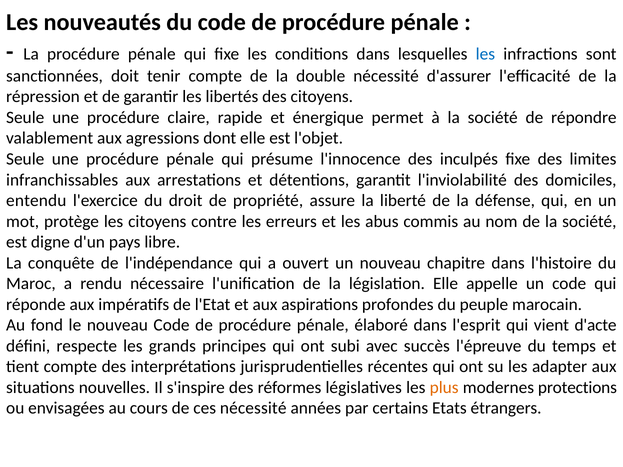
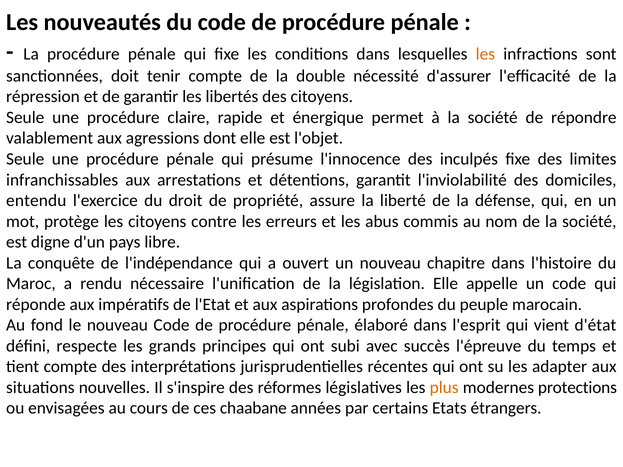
les colour: blue -> orange (485, 54)
d'acte: d'acte -> d'état (595, 325)
ces nécessité: nécessité -> chaabane (253, 408)
